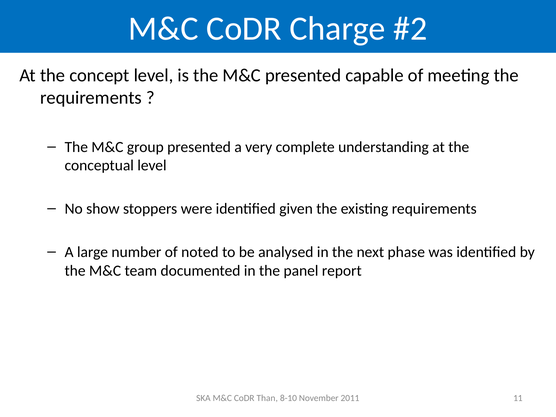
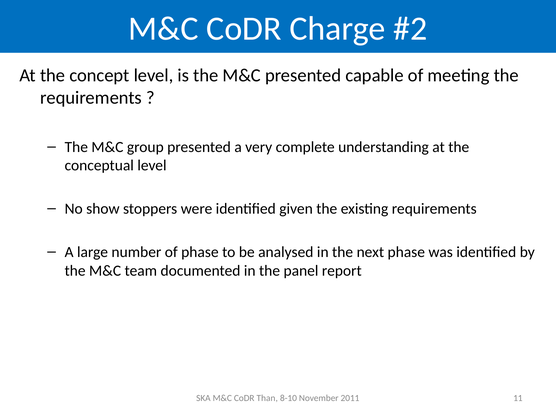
of noted: noted -> phase (200, 252)
